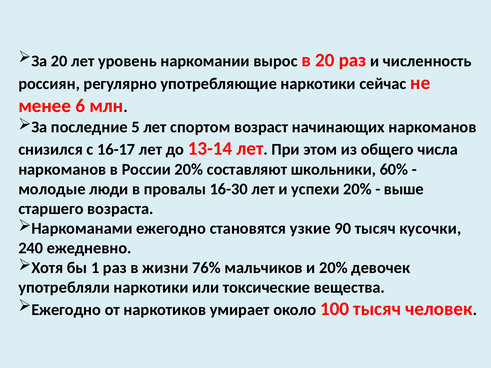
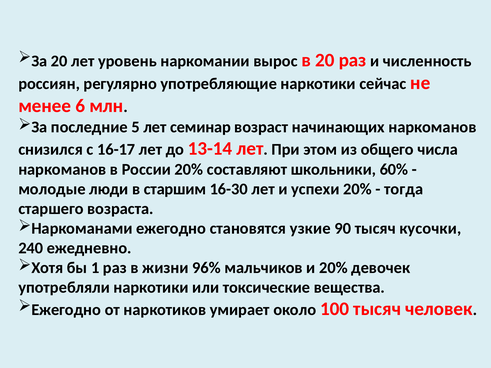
спортом: спортом -> семинар (200, 127)
провалы: провалы -> старшим (175, 189)
выше: выше -> тогда (404, 189)
76%: 76% -> 96% (206, 268)
